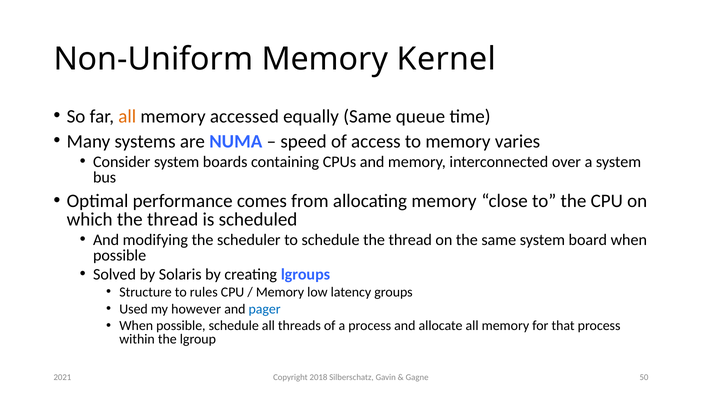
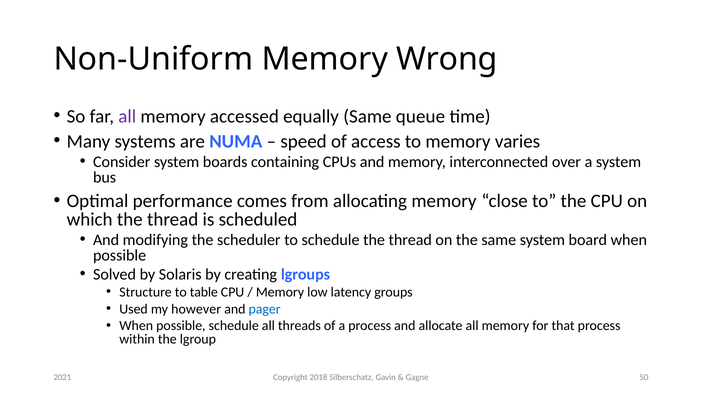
Kernel: Kernel -> Wrong (447, 59)
all colour: orange -> purple (127, 116)
rules: rules -> table (204, 292)
